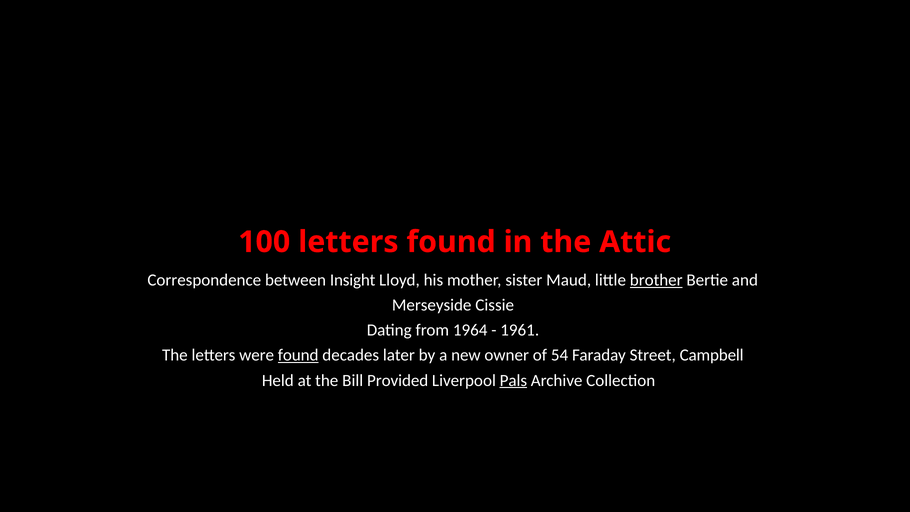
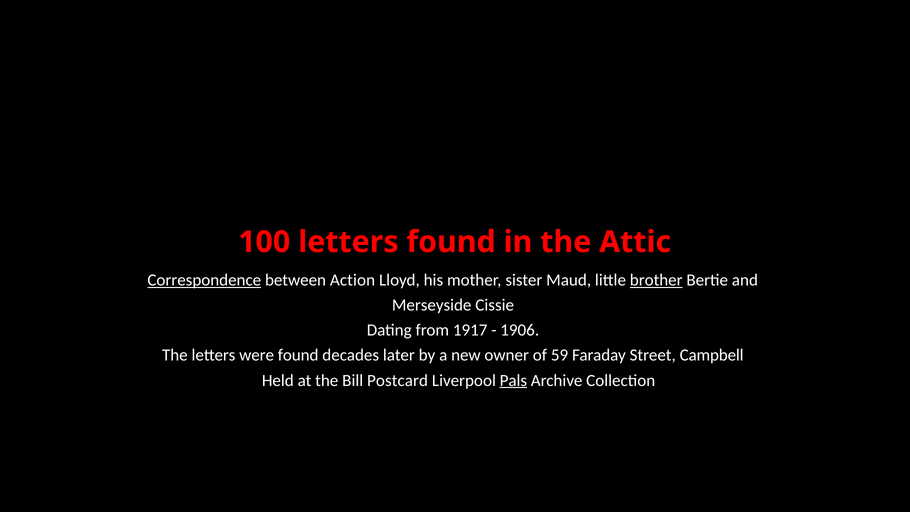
Correspondence underline: none -> present (204, 280)
Insight: Insight -> Action (353, 280)
1964: 1964 -> 1917 (470, 330)
1961: 1961 -> 1906 (520, 330)
found underline: present -> none (298, 355)
54: 54 -> 59 (560, 355)
Provided: Provided -> Postcard (398, 380)
